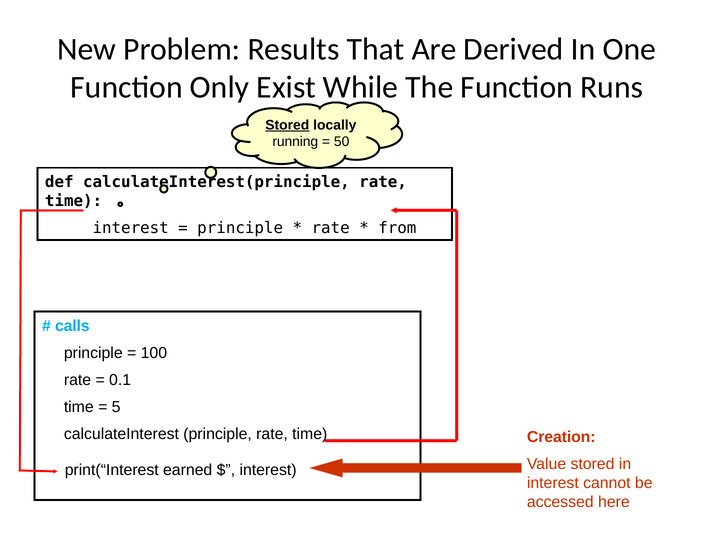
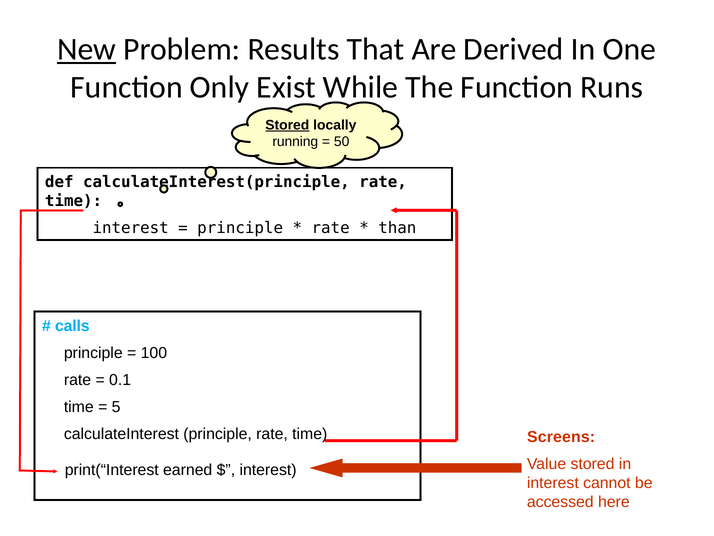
New underline: none -> present (87, 49)
from: from -> than (397, 228)
Creation: Creation -> Screens (561, 437)
